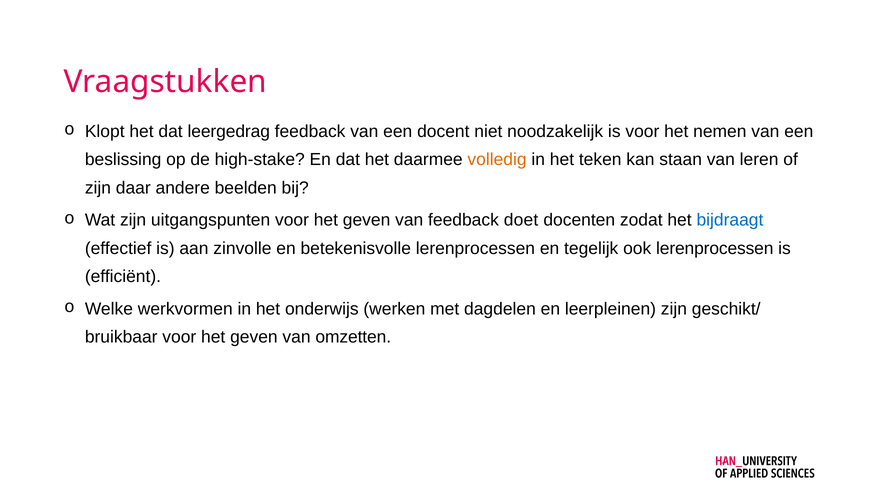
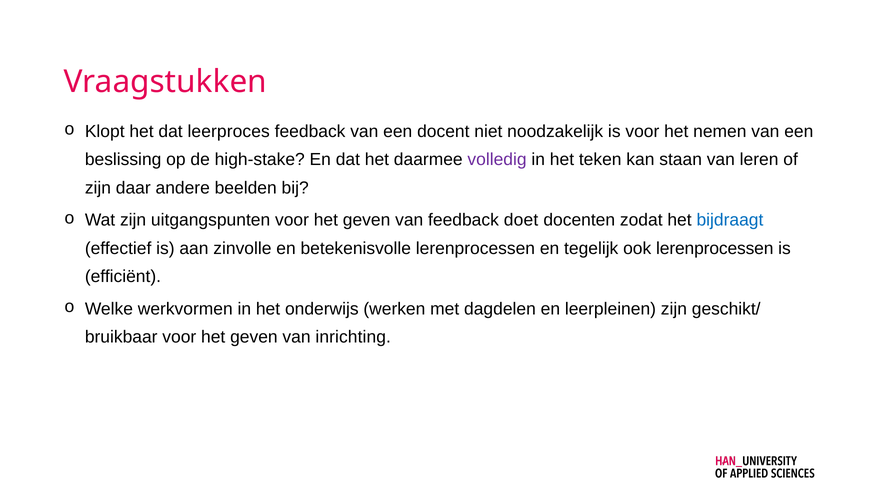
leergedrag: leergedrag -> leerproces (229, 131)
volledig colour: orange -> purple (497, 160)
omzetten: omzetten -> inrichting (353, 337)
